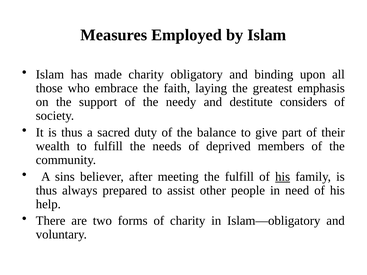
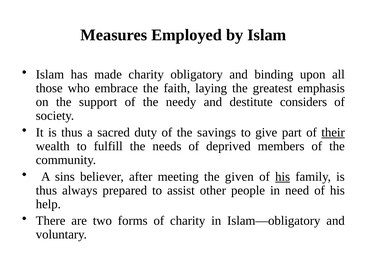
balance: balance -> savings (217, 133)
their underline: none -> present (333, 133)
the fulfill: fulfill -> given (239, 177)
